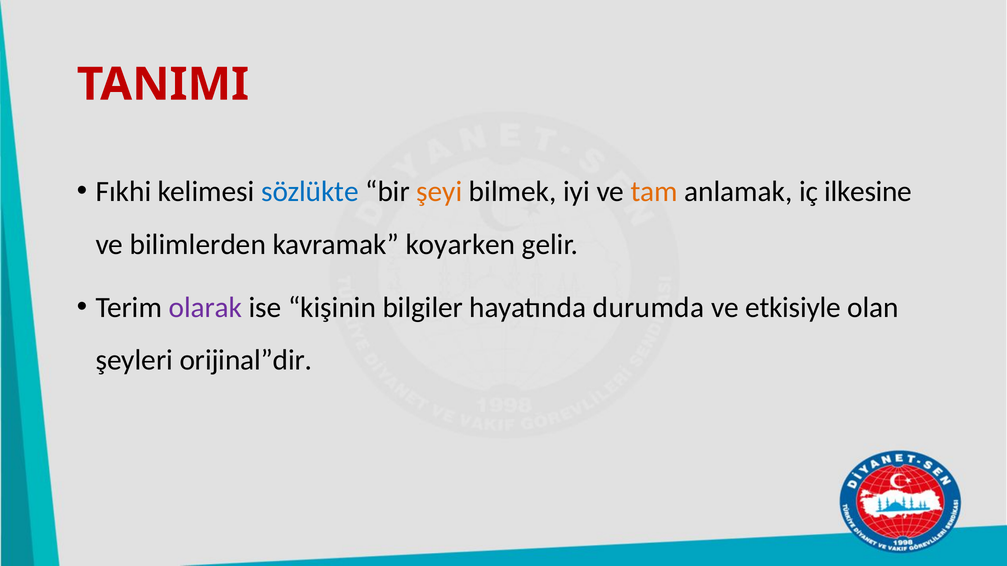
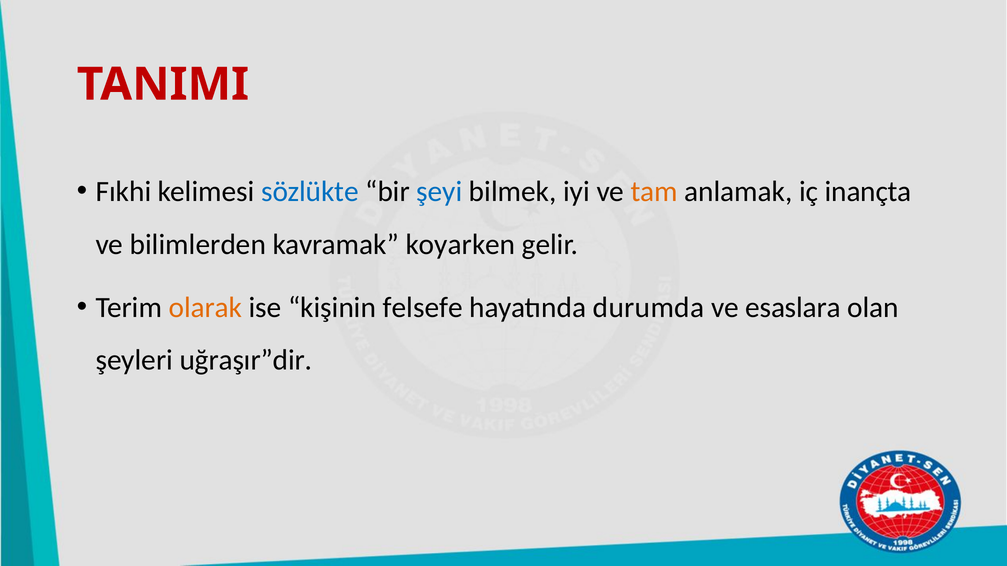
şeyi colour: orange -> blue (439, 192)
ilkesine: ilkesine -> inançta (868, 192)
olarak colour: purple -> orange (206, 308)
bilgiler: bilgiler -> felsefe (423, 308)
etkisiyle: etkisiyle -> esaslara (793, 308)
orijinal”dir: orijinal”dir -> uğraşır”dir (246, 360)
